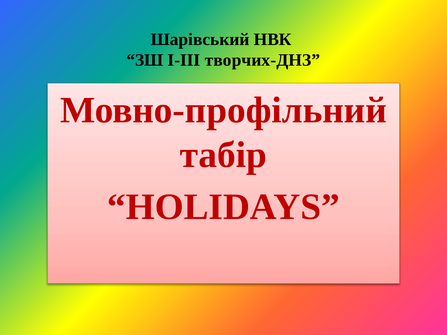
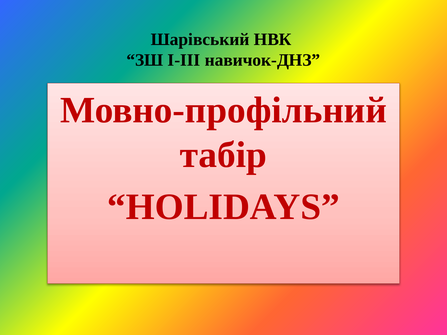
творчих-ДНЗ: творчих-ДНЗ -> навичок-ДНЗ (263, 60)
